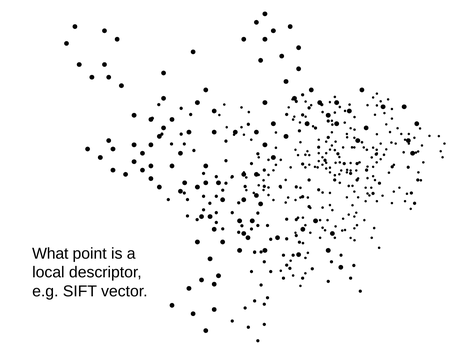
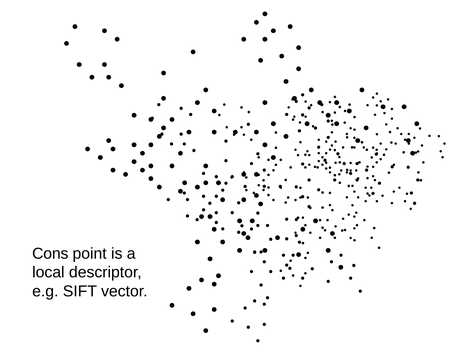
What: What -> Cons (50, 253)
